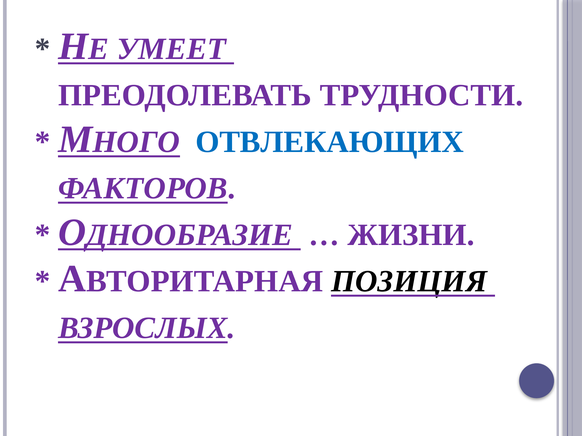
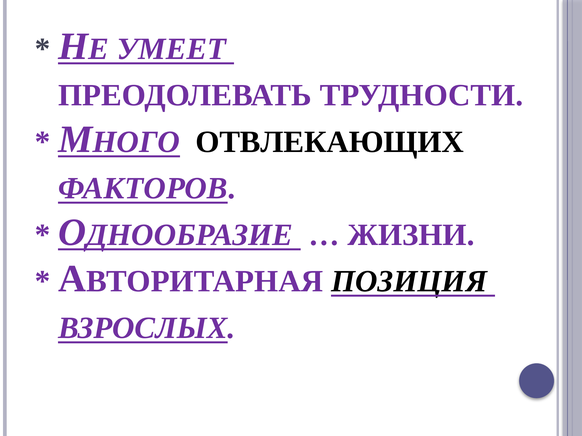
ОТВЛЕКАЮЩИХ colour: blue -> black (330, 142)
